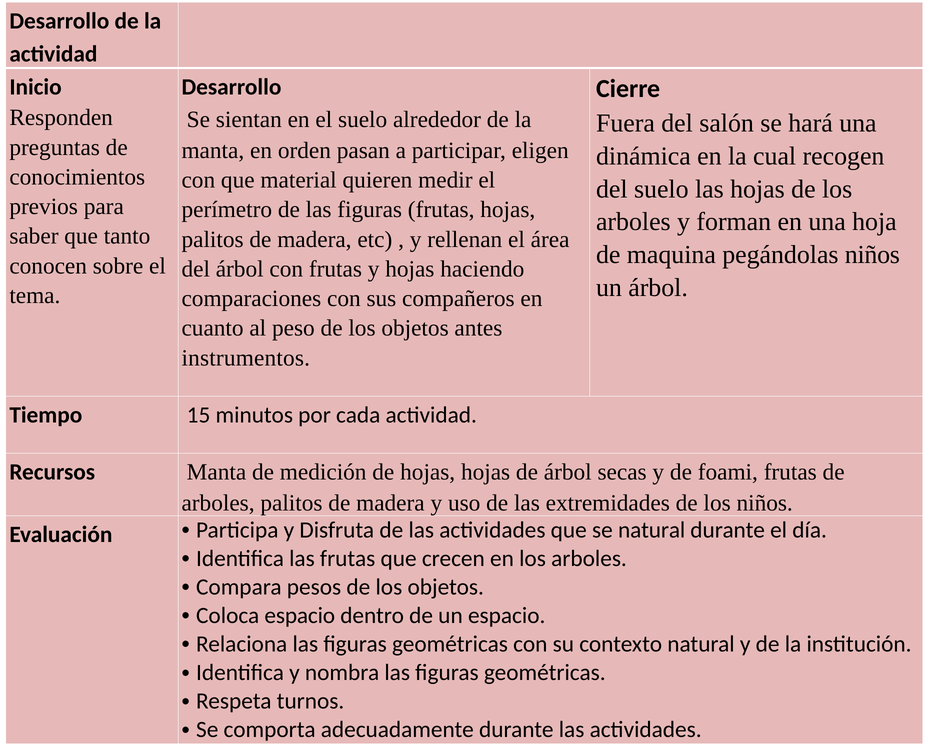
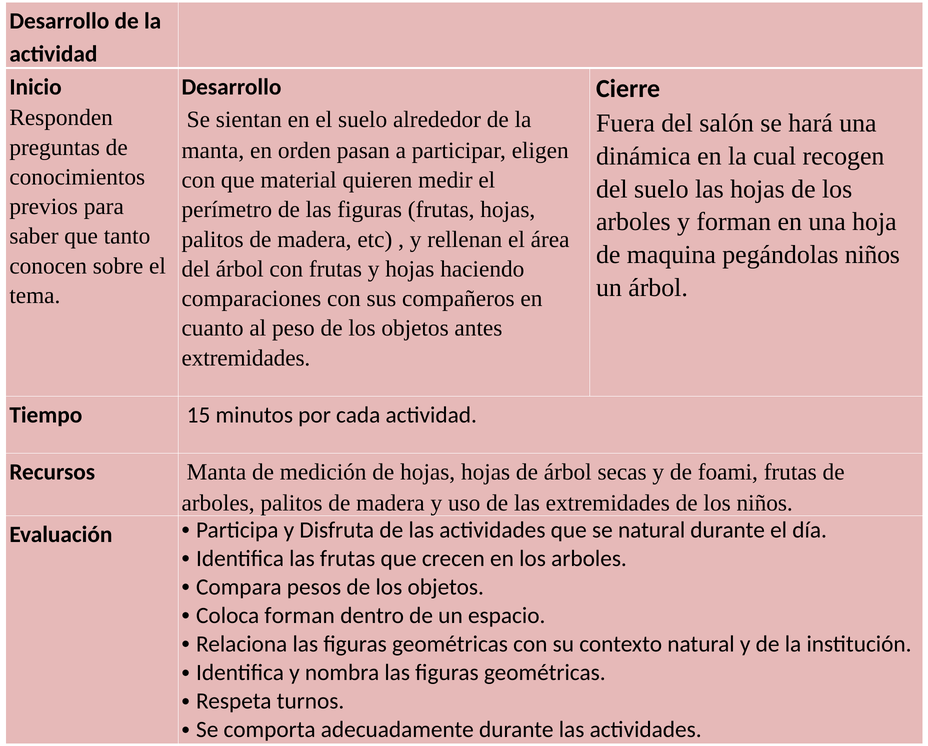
instrumentos: instrumentos -> extremidades (246, 358)
Coloca espacio: espacio -> forman (300, 616)
